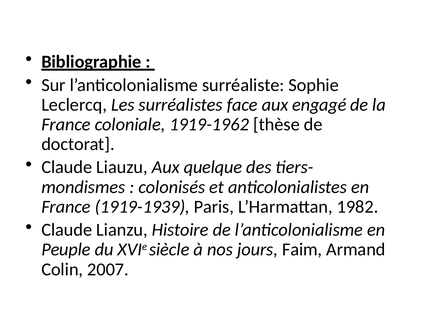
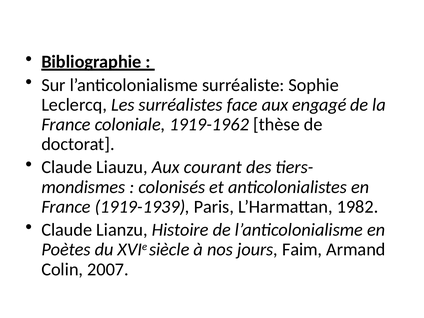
quelque: quelque -> courant (213, 167)
Peuple: Peuple -> Poètes (66, 250)
